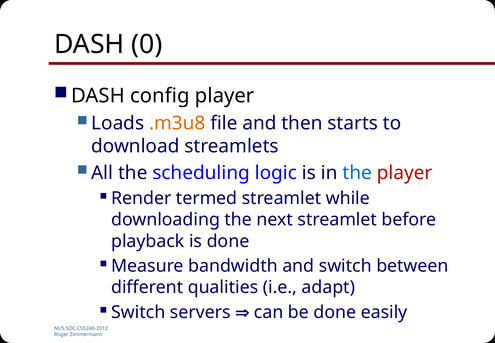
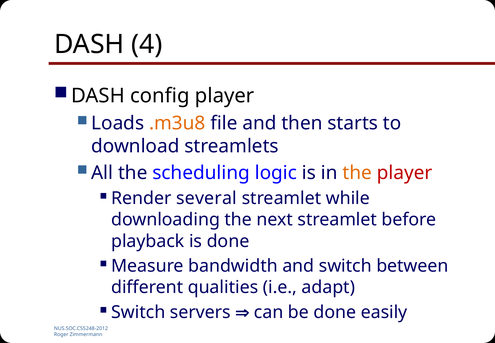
0: 0 -> 4 (147, 44)
the colour: blue -> orange (357, 173)
termed: termed -> several (206, 198)
